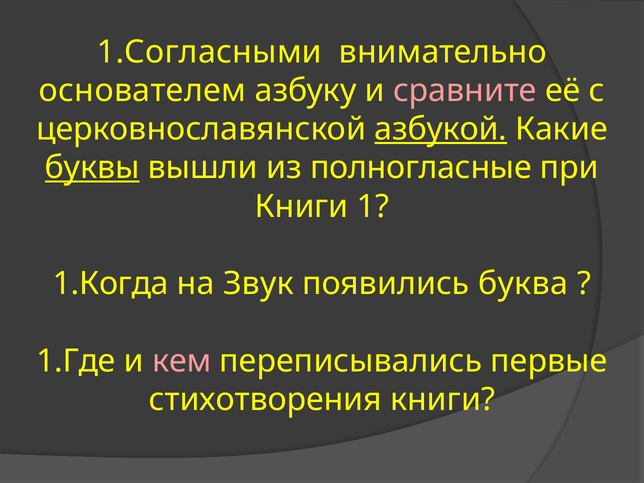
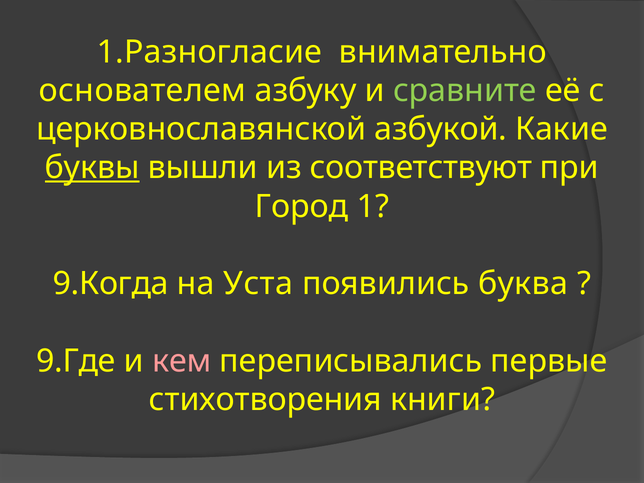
1.Согласными: 1.Согласными -> 1.Разногласие (209, 52)
сравните colour: pink -> light green (465, 91)
азбукой underline: present -> none (441, 129)
полногласные: полногласные -> соответствуют (421, 168)
Книги: Книги -> Город (302, 206)
1.Когда: 1.Когда -> 9.Когда (111, 284)
Звук: Звук -> Уста (258, 284)
1.Где: 1.Где -> 9.Где (76, 361)
